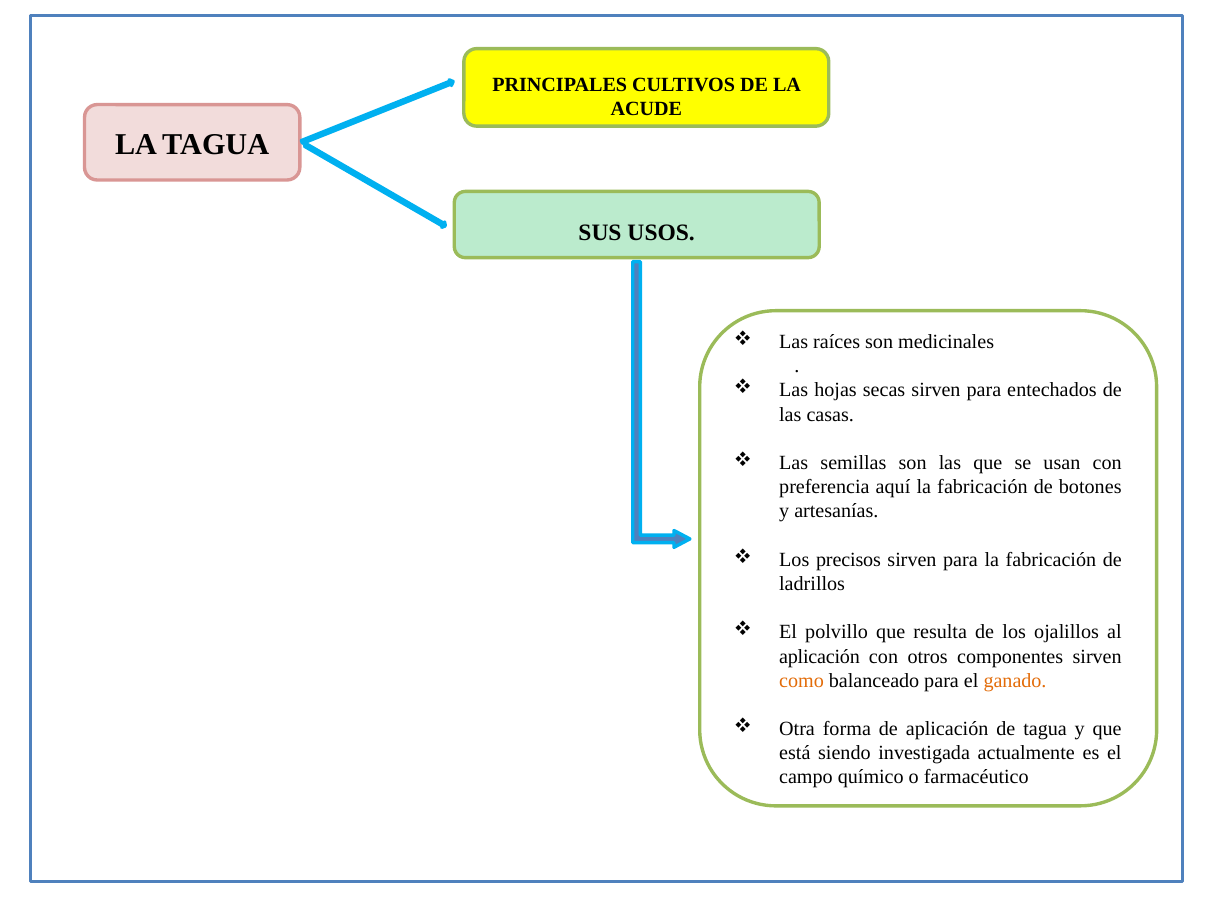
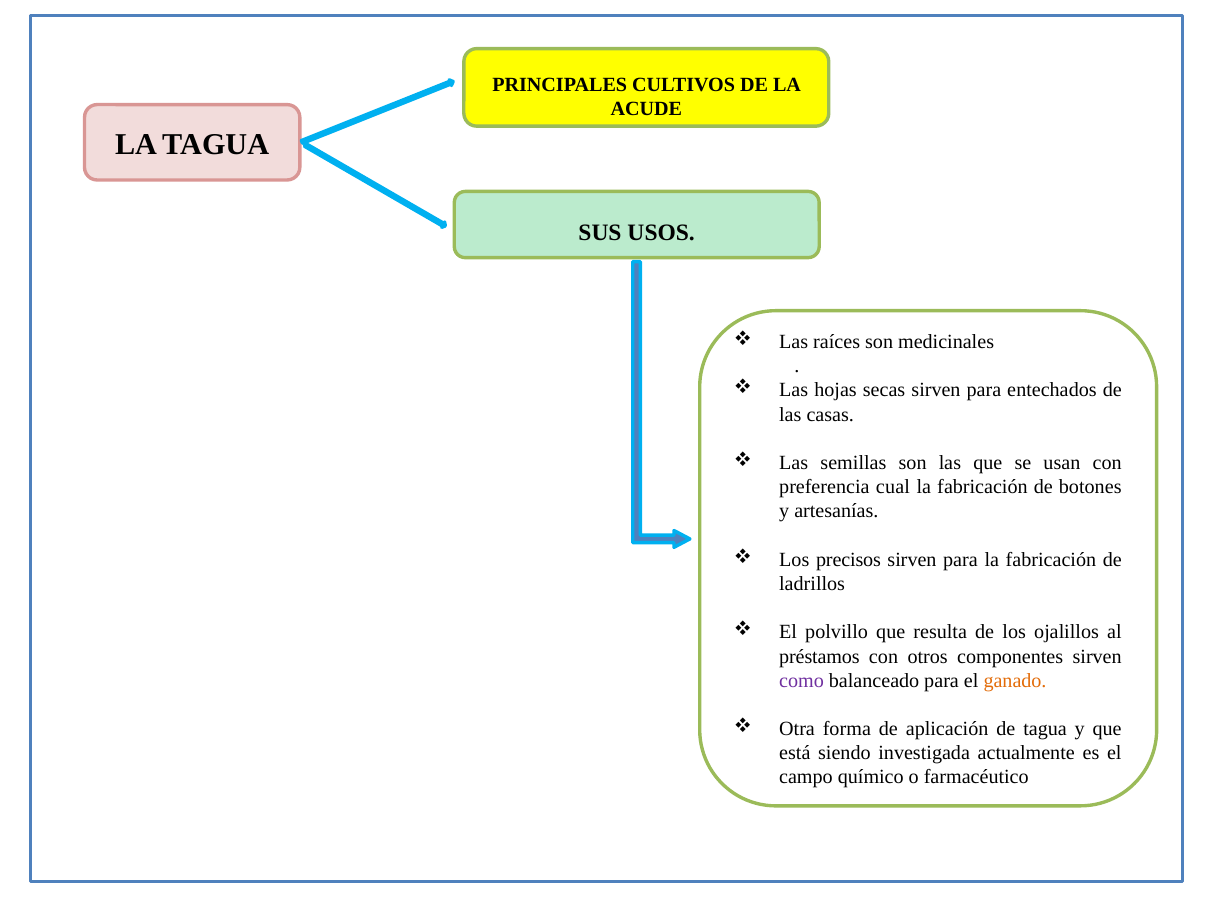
aquí: aquí -> cual (893, 487)
aplicación: aplicación -> préstamos (819, 656)
como colour: orange -> purple (802, 680)
